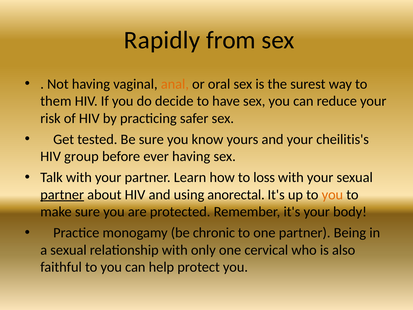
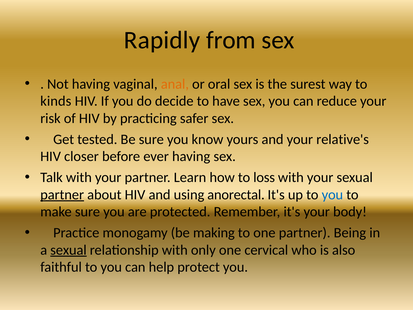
them: them -> kinds (56, 101)
cheilitis's: cheilitis's -> relative's (343, 139)
group: group -> closer (81, 156)
you colour: orange -> blue (332, 195)
chronic: chronic -> making (214, 233)
sexual underline: none -> present (68, 250)
